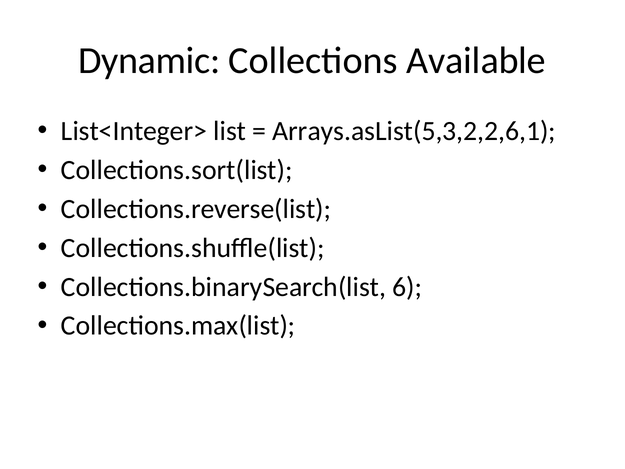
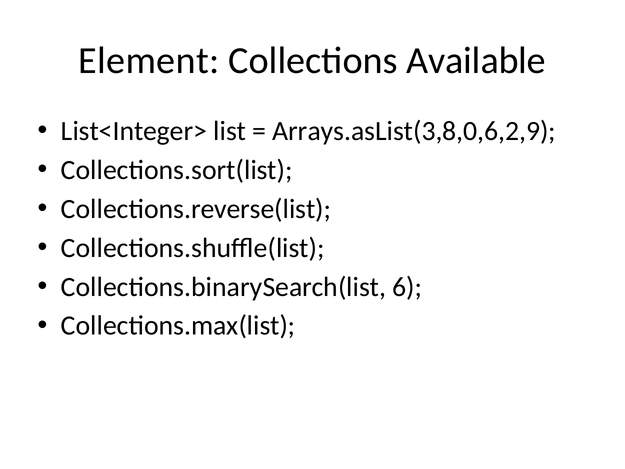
Dynamic: Dynamic -> Element (149, 61)
Arrays.asList(5,3,2,2,6,1: Arrays.asList(5,3,2,2,6,1 -> Arrays.asList(3,8,0,6,2,9 (414, 131)
